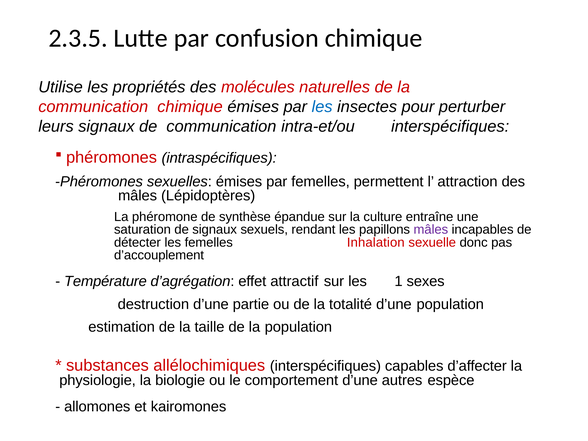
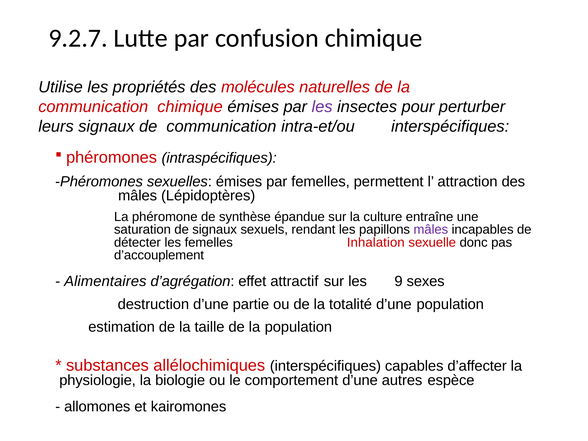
2.3.5: 2.3.5 -> 9.2.7 (78, 38)
les colour: blue -> purple (322, 107)
Température: Température -> Alimentaires (105, 281)
1: 1 -> 9 (399, 281)
